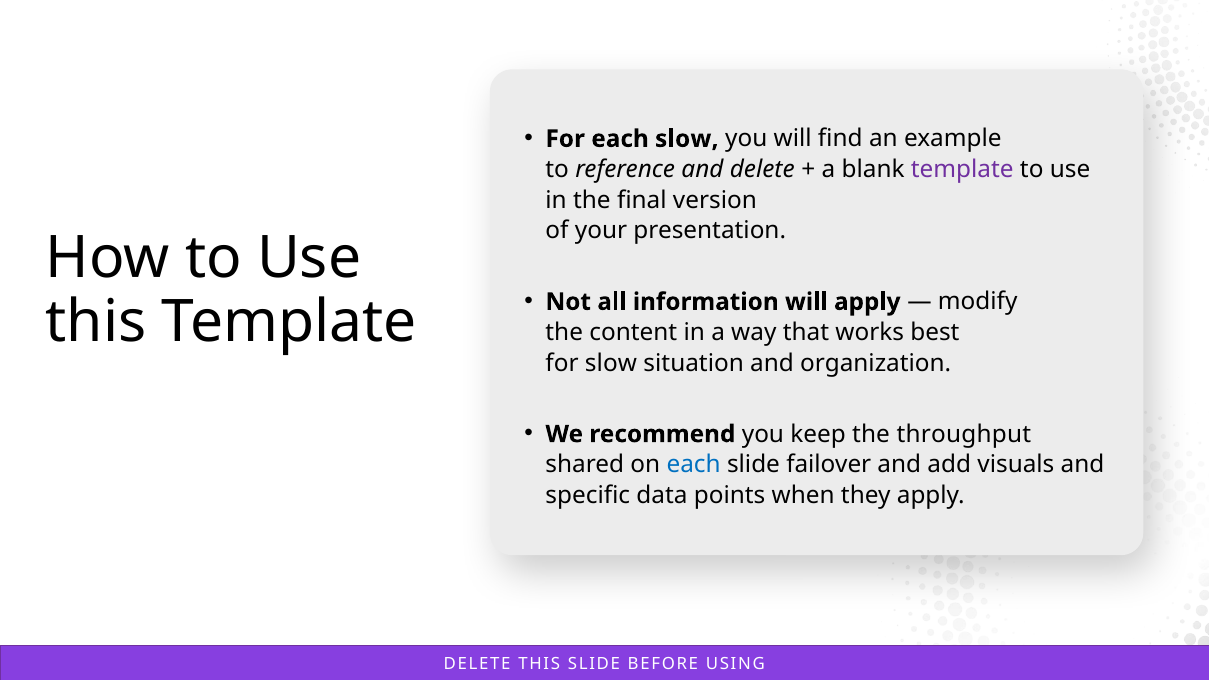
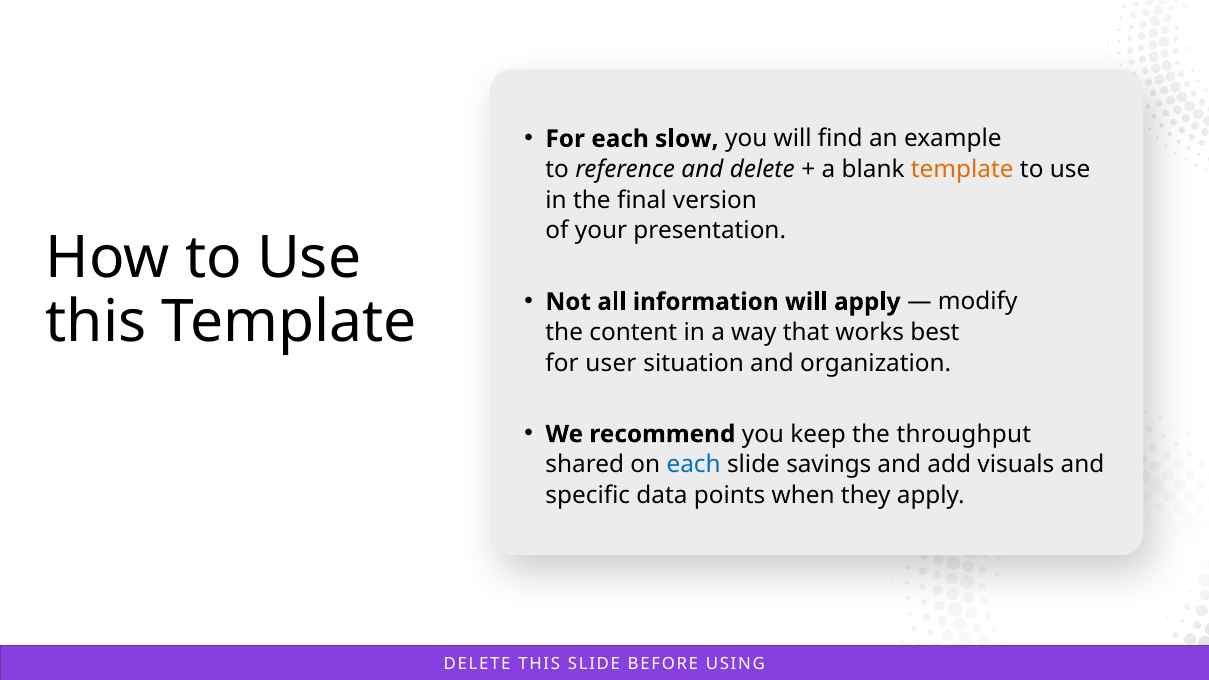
template colour: purple -> orange (962, 170)
for slow: slow -> user (611, 363)
failover: failover -> savings (829, 465)
